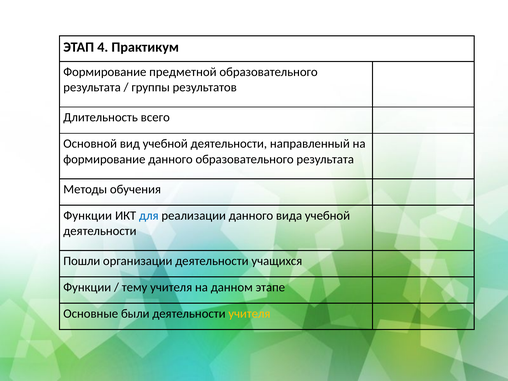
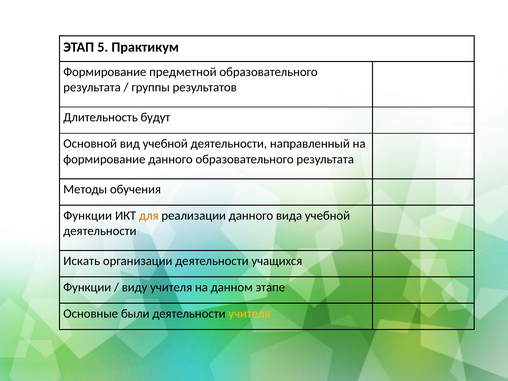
4: 4 -> 5 (103, 47)
всего: всего -> будут (155, 117)
для colour: blue -> orange (149, 216)
Пошли: Пошли -> Искать (82, 261)
тему: тему -> виду (135, 287)
